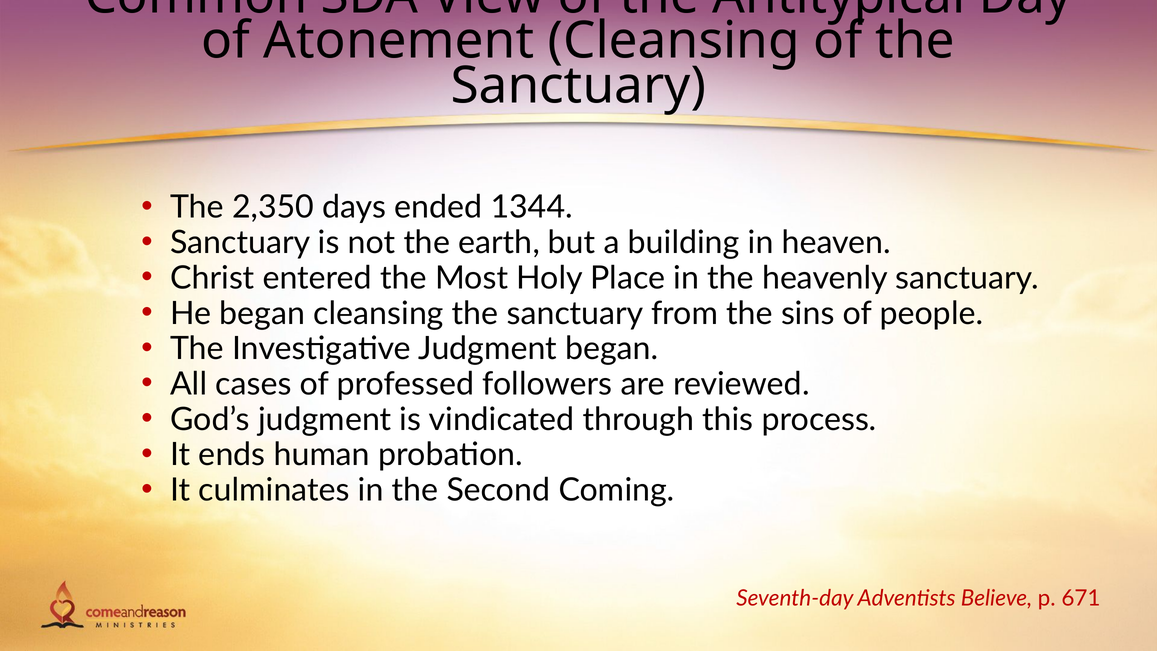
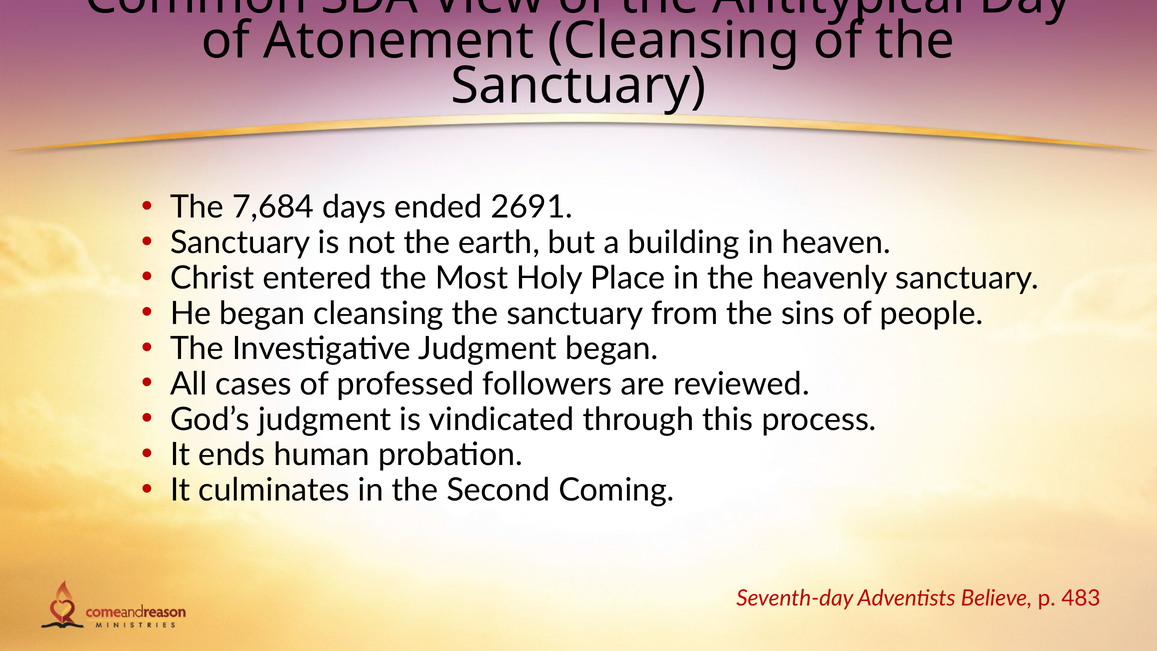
2,350: 2,350 -> 7,684 (273, 207)
1344: 1344 -> 2691 (532, 207)
671: 671 -> 483 (1081, 598)
